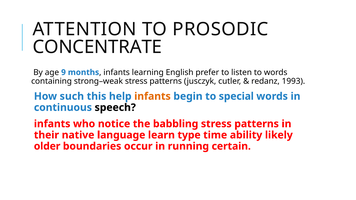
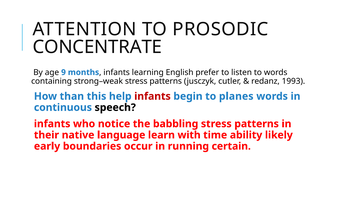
such: such -> than (72, 96)
infants colour: orange -> red (152, 96)
special: special -> planes (236, 96)
type: type -> with (189, 135)
older: older -> early (47, 146)
